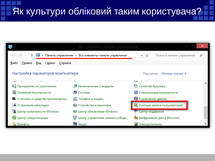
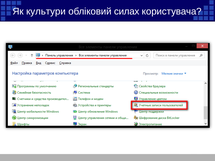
таким: таким -> силах (127, 11)
